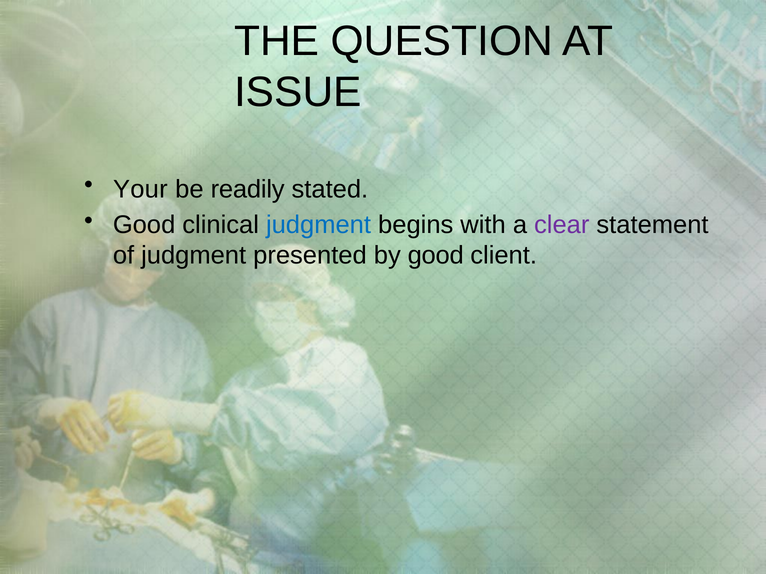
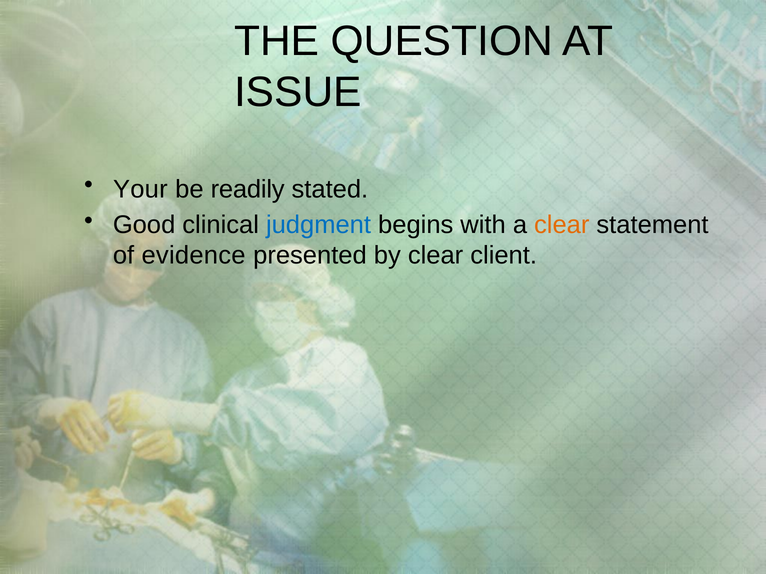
clear colour: purple -> orange (562, 225)
of judgment: judgment -> evidence (194, 256)
by good: good -> clear (436, 256)
